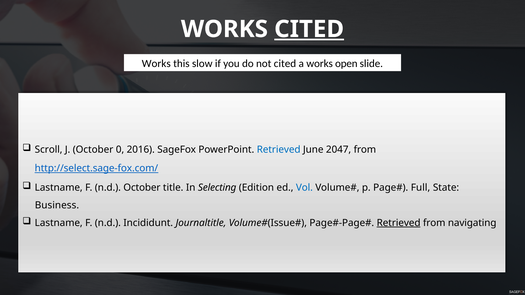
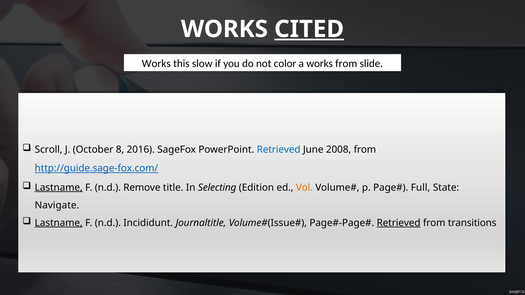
not cited: cited -> color (285, 63)
works open: open -> from (346, 63)
0: 0 -> 8 (120, 150)
2047: 2047 -> 2008 (339, 150)
http://select.sage-fox.com/: http://select.sage-fox.com/ -> http://guide.sage-fox.com/ (96, 168)
Lastname underline: none -> present (59, 188)
n.d October: October -> Remove (142, 188)
Vol colour: blue -> orange (304, 188)
Business: Business -> Navigate (57, 205)
Lastname underline: none -> present (59, 223)
navigating: navigating -> transitions (472, 223)
